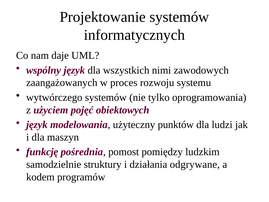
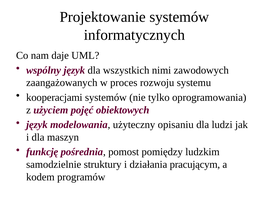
wytwórczego: wytwórczego -> kooperacjami (54, 97)
punktów: punktów -> opisaniu (176, 125)
odgrywane: odgrywane -> pracującym (195, 164)
